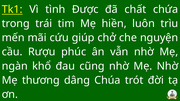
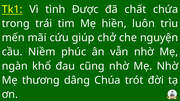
Rượu: Rượu -> Niềm (42, 52)
